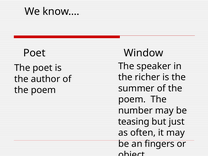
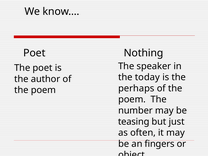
Window: Window -> Nothing (144, 53)
richer: richer -> today (147, 77)
summer: summer -> perhaps (136, 88)
